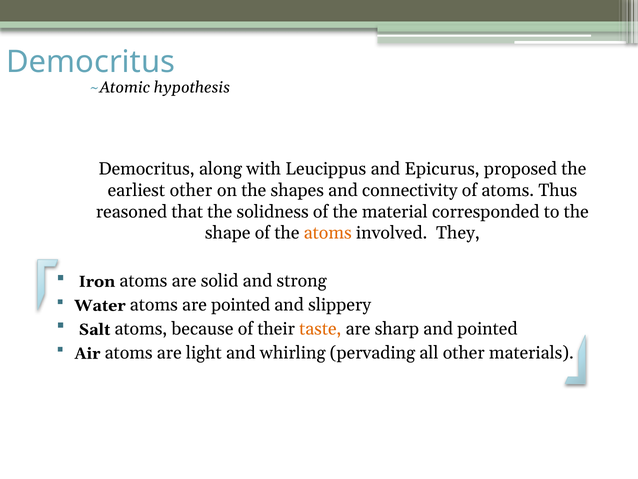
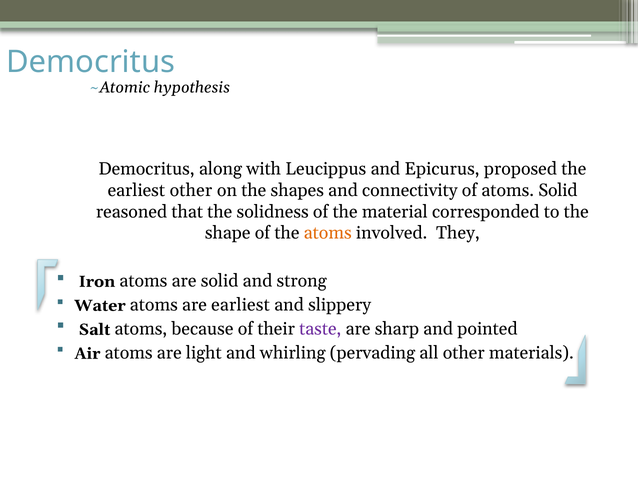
atoms Thus: Thus -> Solid (558, 190)
are pointed: pointed -> earliest (241, 305)
taste colour: orange -> purple (320, 329)
